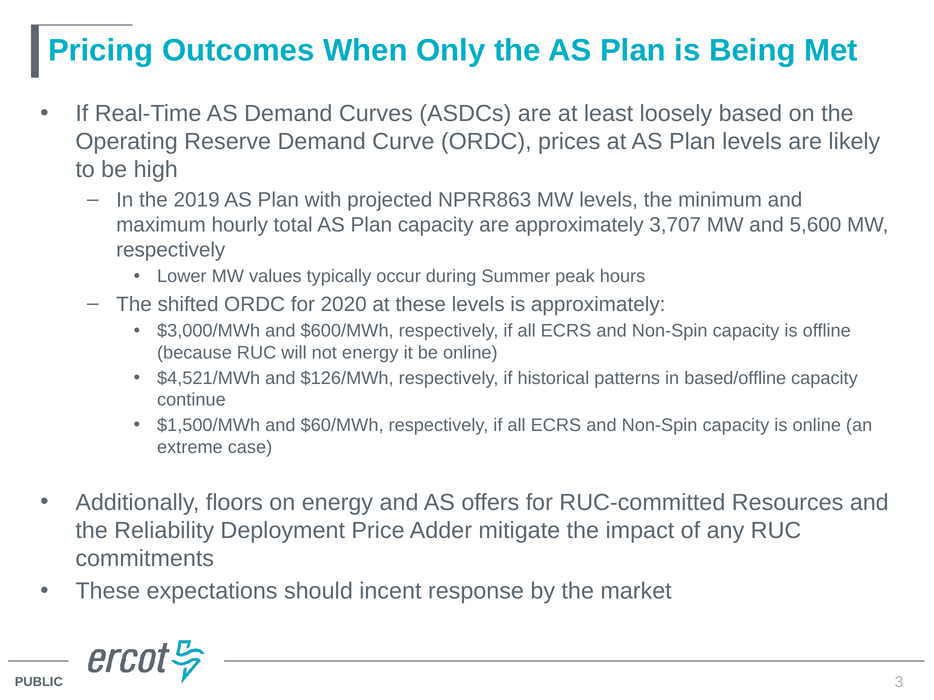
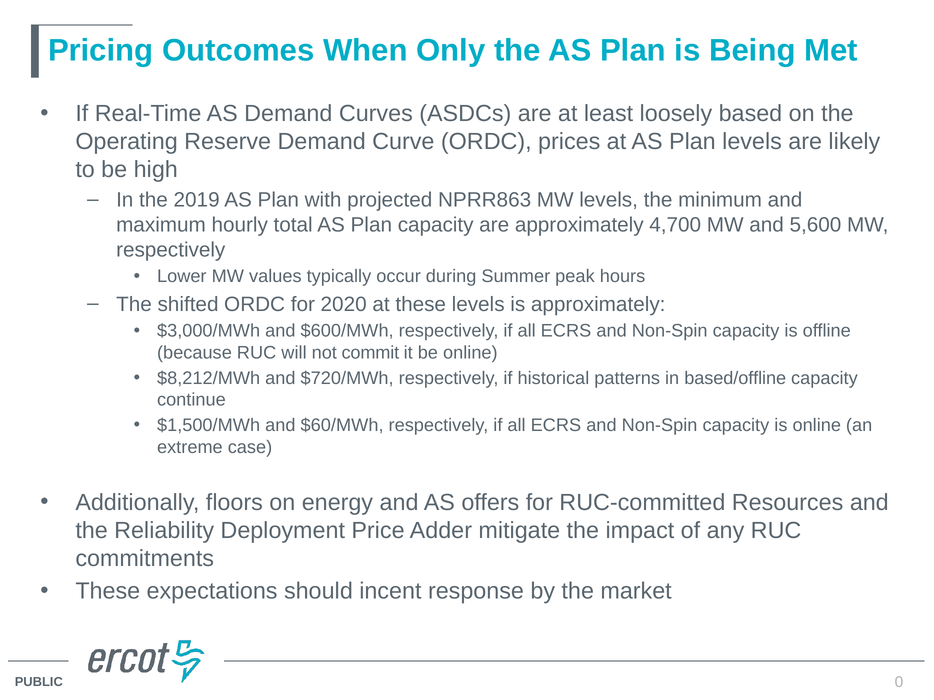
3,707: 3,707 -> 4,700 (675, 225)
not energy: energy -> commit (370, 353)
$4,521/MWh: $4,521/MWh -> $8,212/MWh (209, 378)
$126/MWh: $126/MWh -> $720/MWh (347, 378)
3: 3 -> 0 (899, 682)
